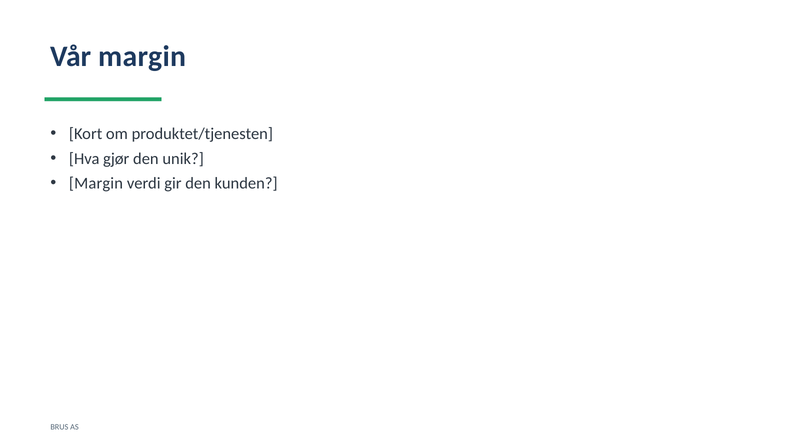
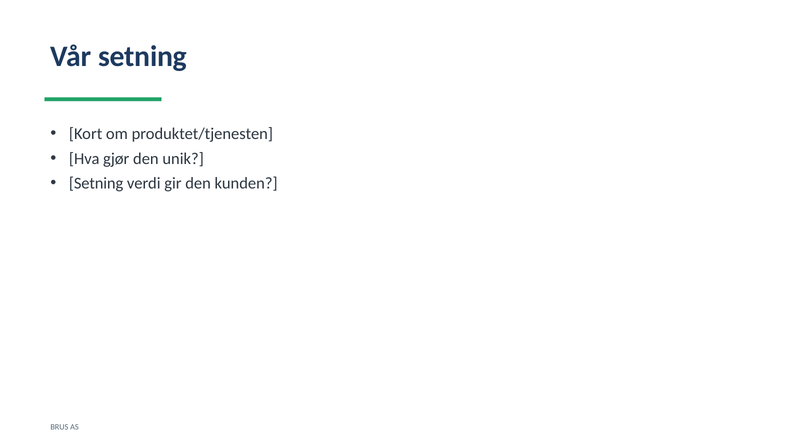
Vår margin: margin -> setning (142, 57)
Margin: Margin -> Setning (96, 184)
